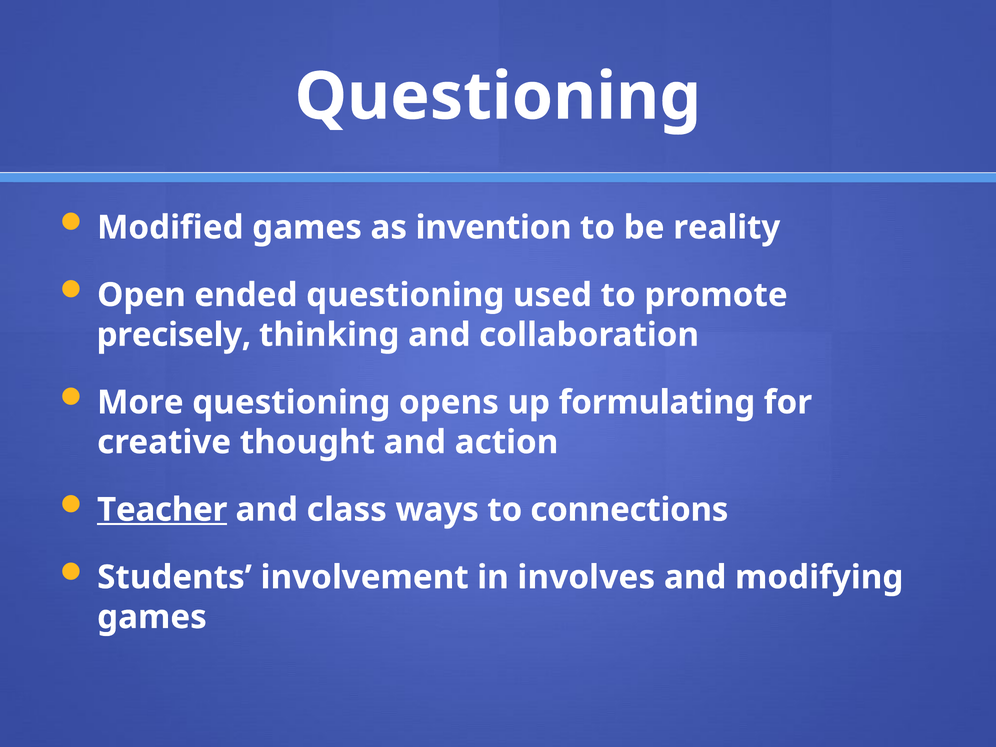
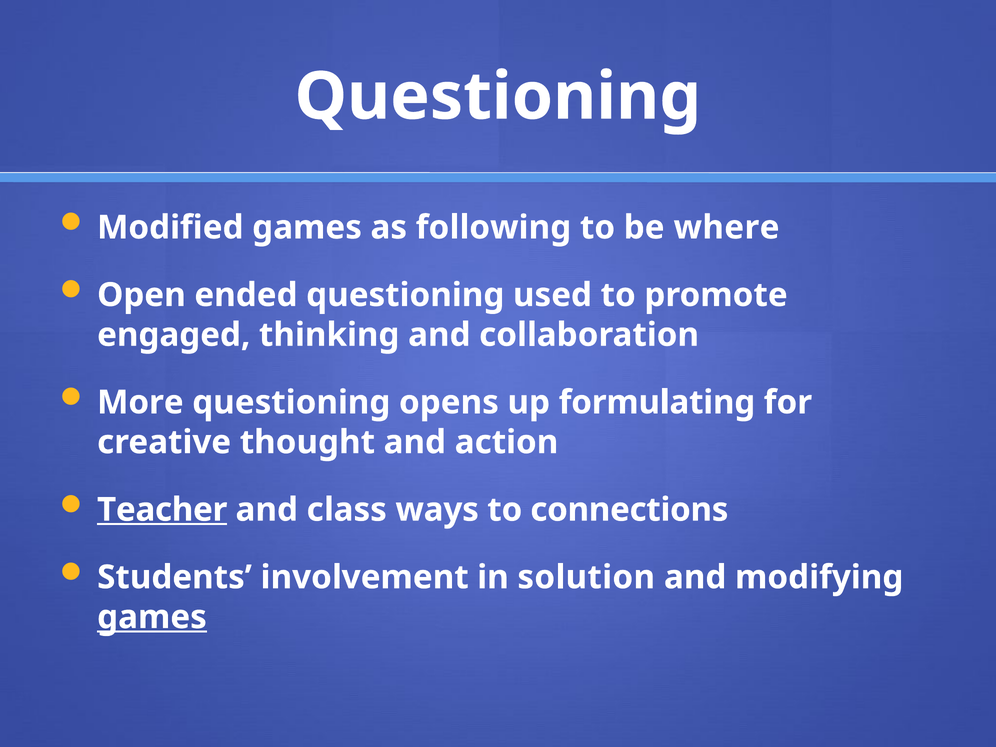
invention: invention -> following (493, 228)
reality: reality -> where (727, 228)
precisely: precisely -> engaged (174, 335)
involves: involves -> solution (586, 577)
games underline: none -> present (152, 617)
